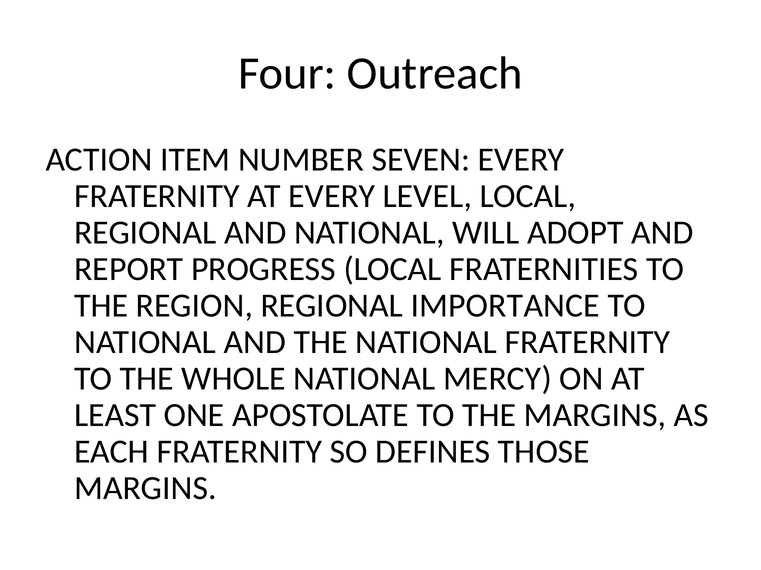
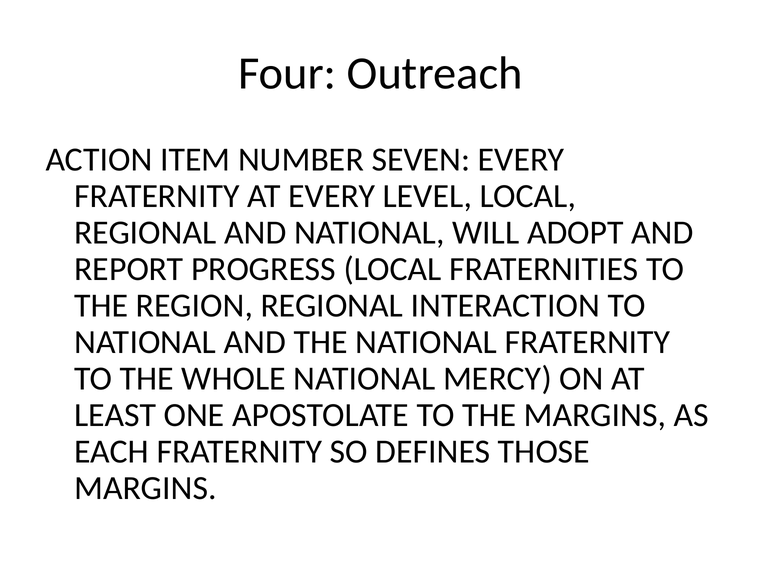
IMPORTANCE: IMPORTANCE -> INTERACTION (505, 306)
